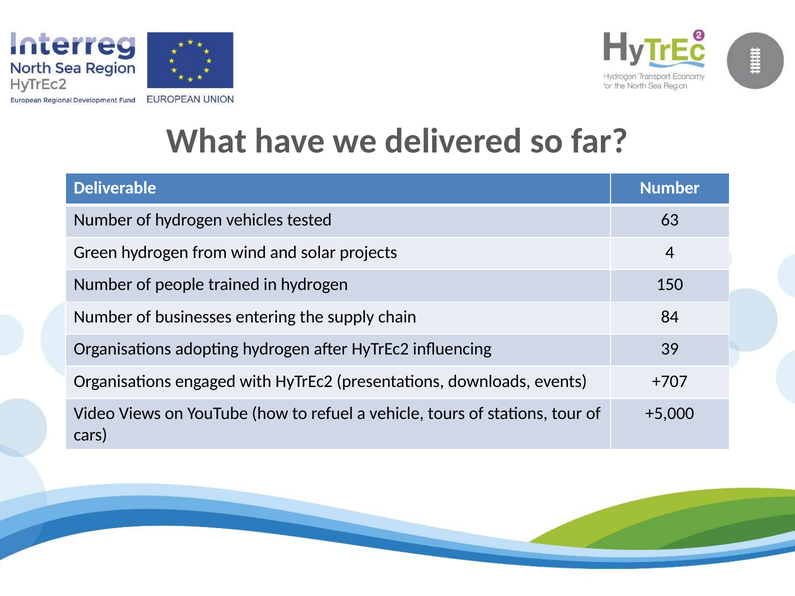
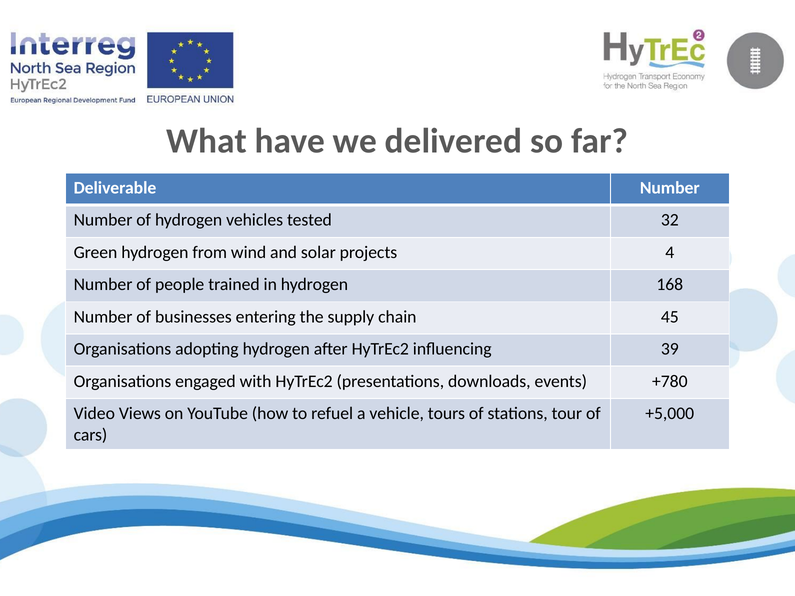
63: 63 -> 32 (670, 220)
150: 150 -> 168 (670, 285)
84: 84 -> 45 (670, 317)
+707: +707 -> +780 (670, 381)
